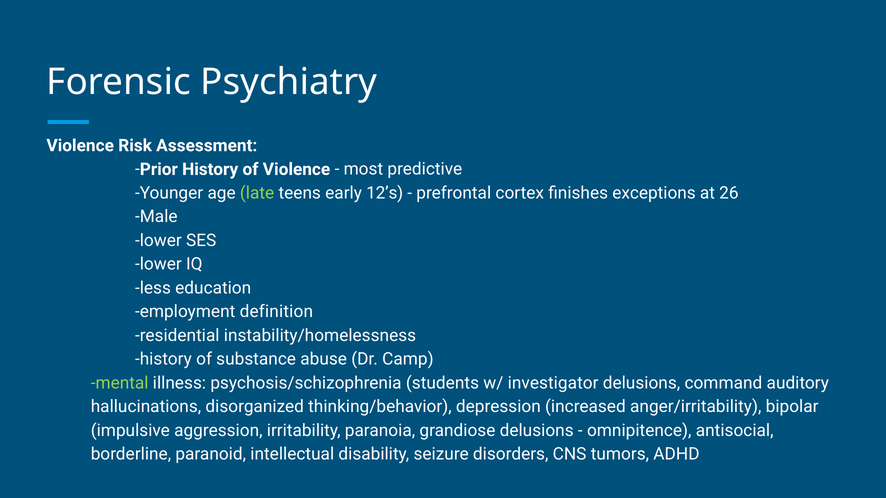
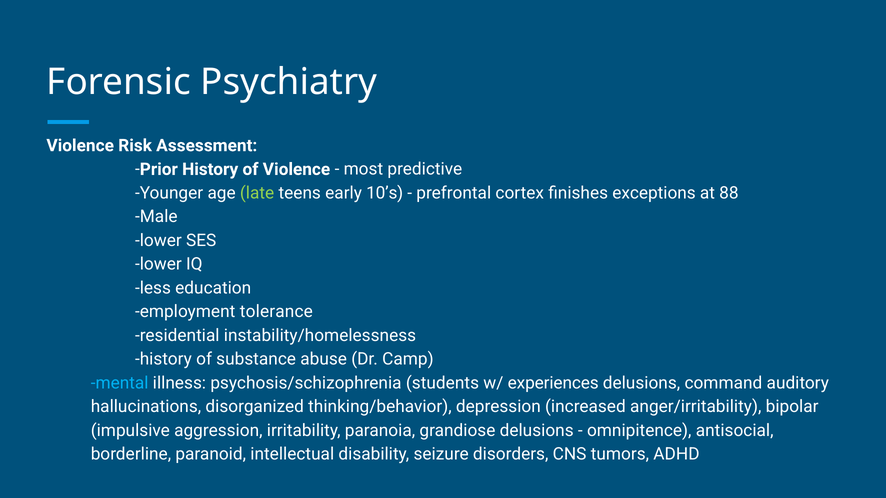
12’s: 12’s -> 10’s (385, 193)
26: 26 -> 88 (729, 193)
definition: definition -> tolerance (276, 312)
mental colour: light green -> light blue (120, 383)
investigator: investigator -> experiences (553, 383)
